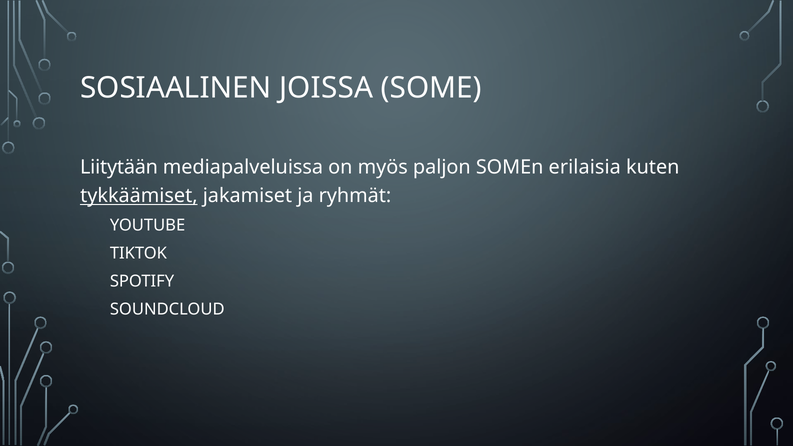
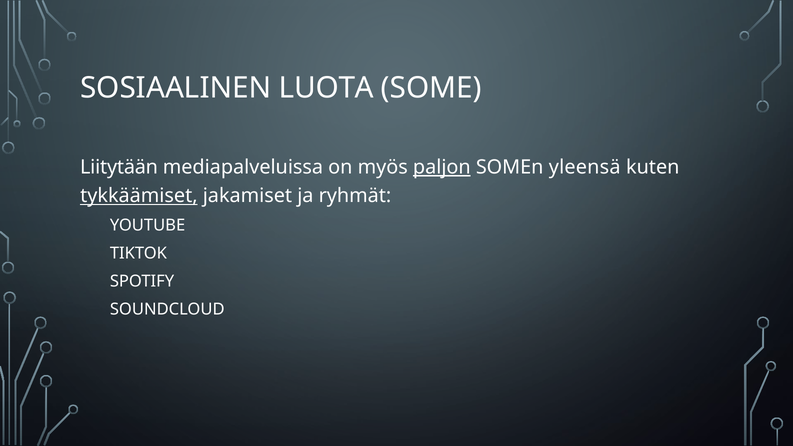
JOISSA: JOISSA -> LUOTA (326, 88)
paljon underline: none -> present (442, 167)
erilaisia: erilaisia -> yleensä (585, 167)
